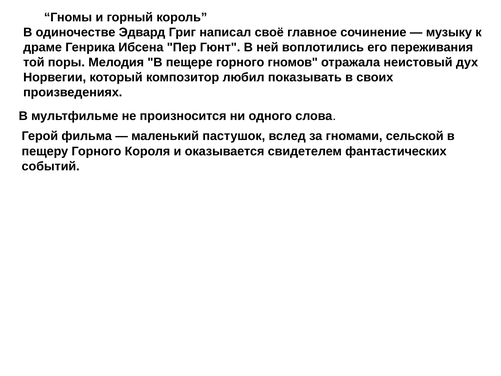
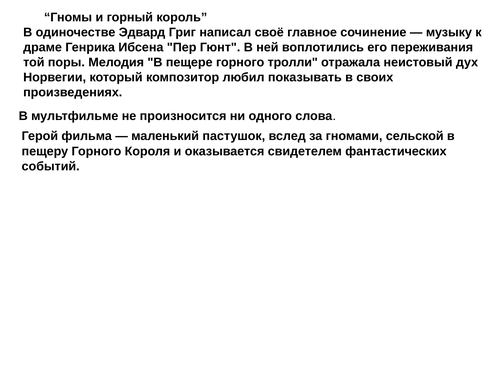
гномов: гномов -> тролли (293, 62)
